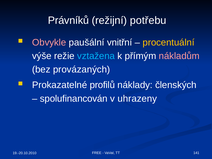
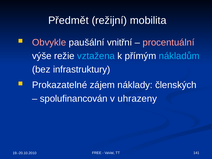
Právníků: Právníků -> Předmět (68, 20)
potřebu: potřebu -> mobilita (148, 20)
procentuální colour: yellow -> pink (169, 42)
nákladům colour: pink -> light blue (179, 56)
provázaných: provázaných -> infrastruktury (82, 70)
profilů: profilů -> zájem (102, 85)
